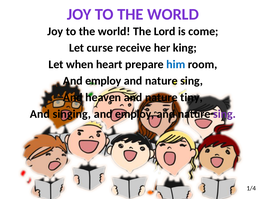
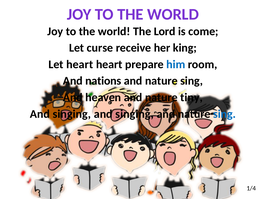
Let when: when -> heart (80, 65)
employ: employ -> nations (103, 81)
employ: employ -> singing (135, 114)
sing colour: purple -> blue (224, 114)
